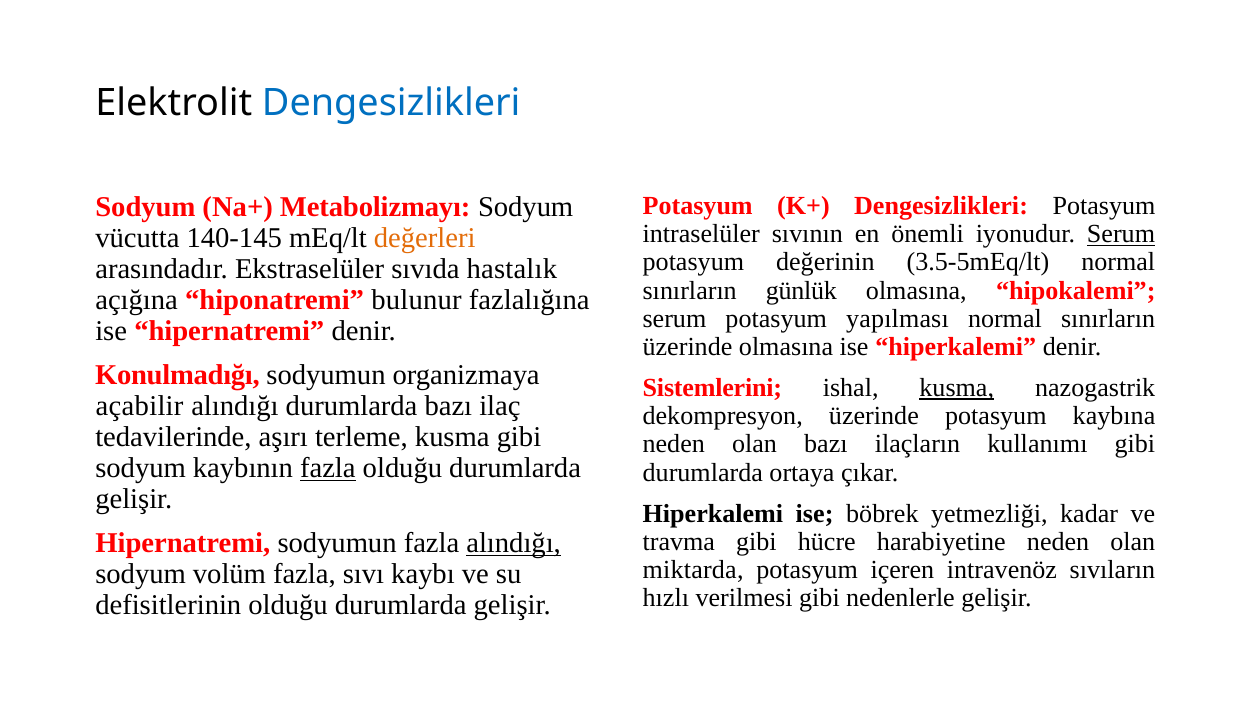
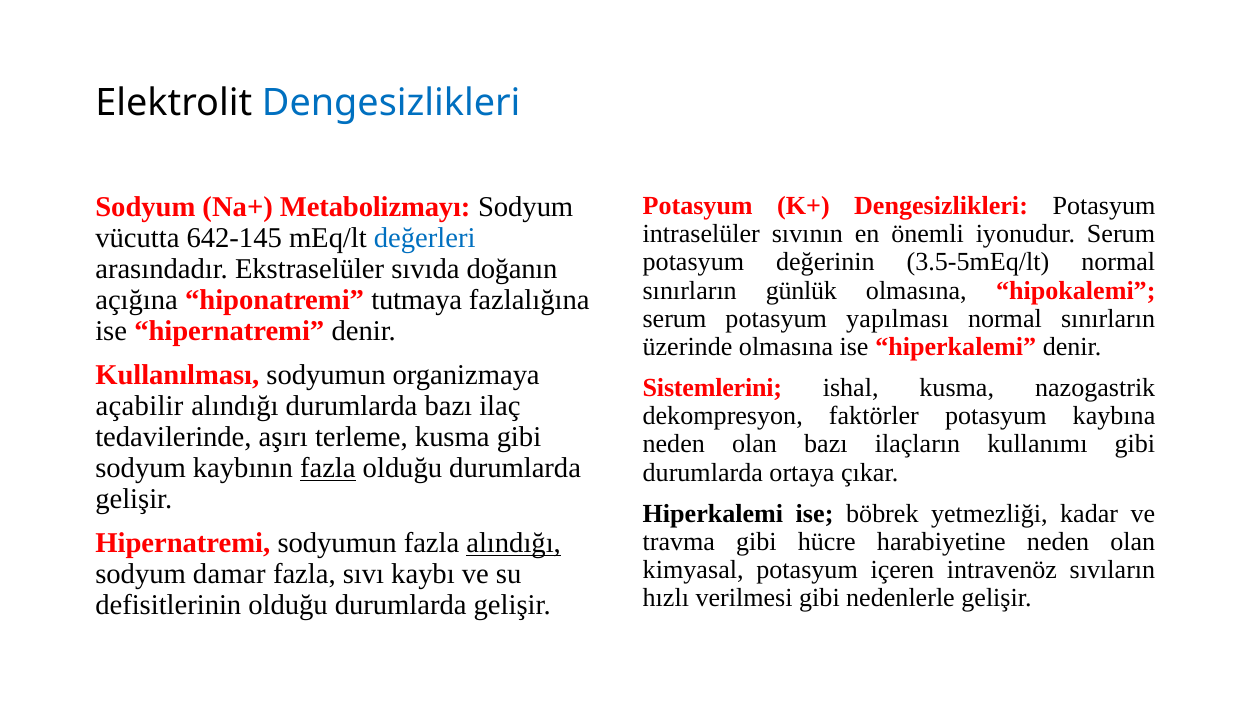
Serum underline: present -> none (1121, 234)
140-145: 140-145 -> 642-145 (234, 238)
değerleri colour: orange -> blue (425, 238)
hastalık: hastalık -> doğanın (512, 269)
bulunur: bulunur -> tutmaya (417, 300)
Konulmadığı: Konulmadığı -> Kullanılması (177, 375)
kusma underline: present -> none (957, 388)
dekompresyon üzerinde: üzerinde -> faktörler (874, 416)
miktarda: miktarda -> kimyasal (693, 570)
volüm: volüm -> damar (229, 574)
